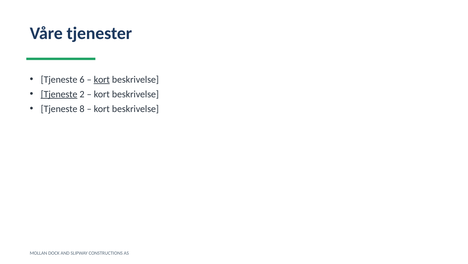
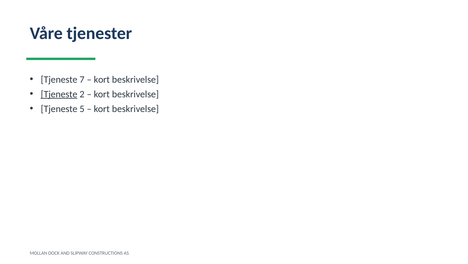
6: 6 -> 7 (82, 79)
kort underline: present -> none (102, 79)
8: 8 -> 5 (82, 109)
